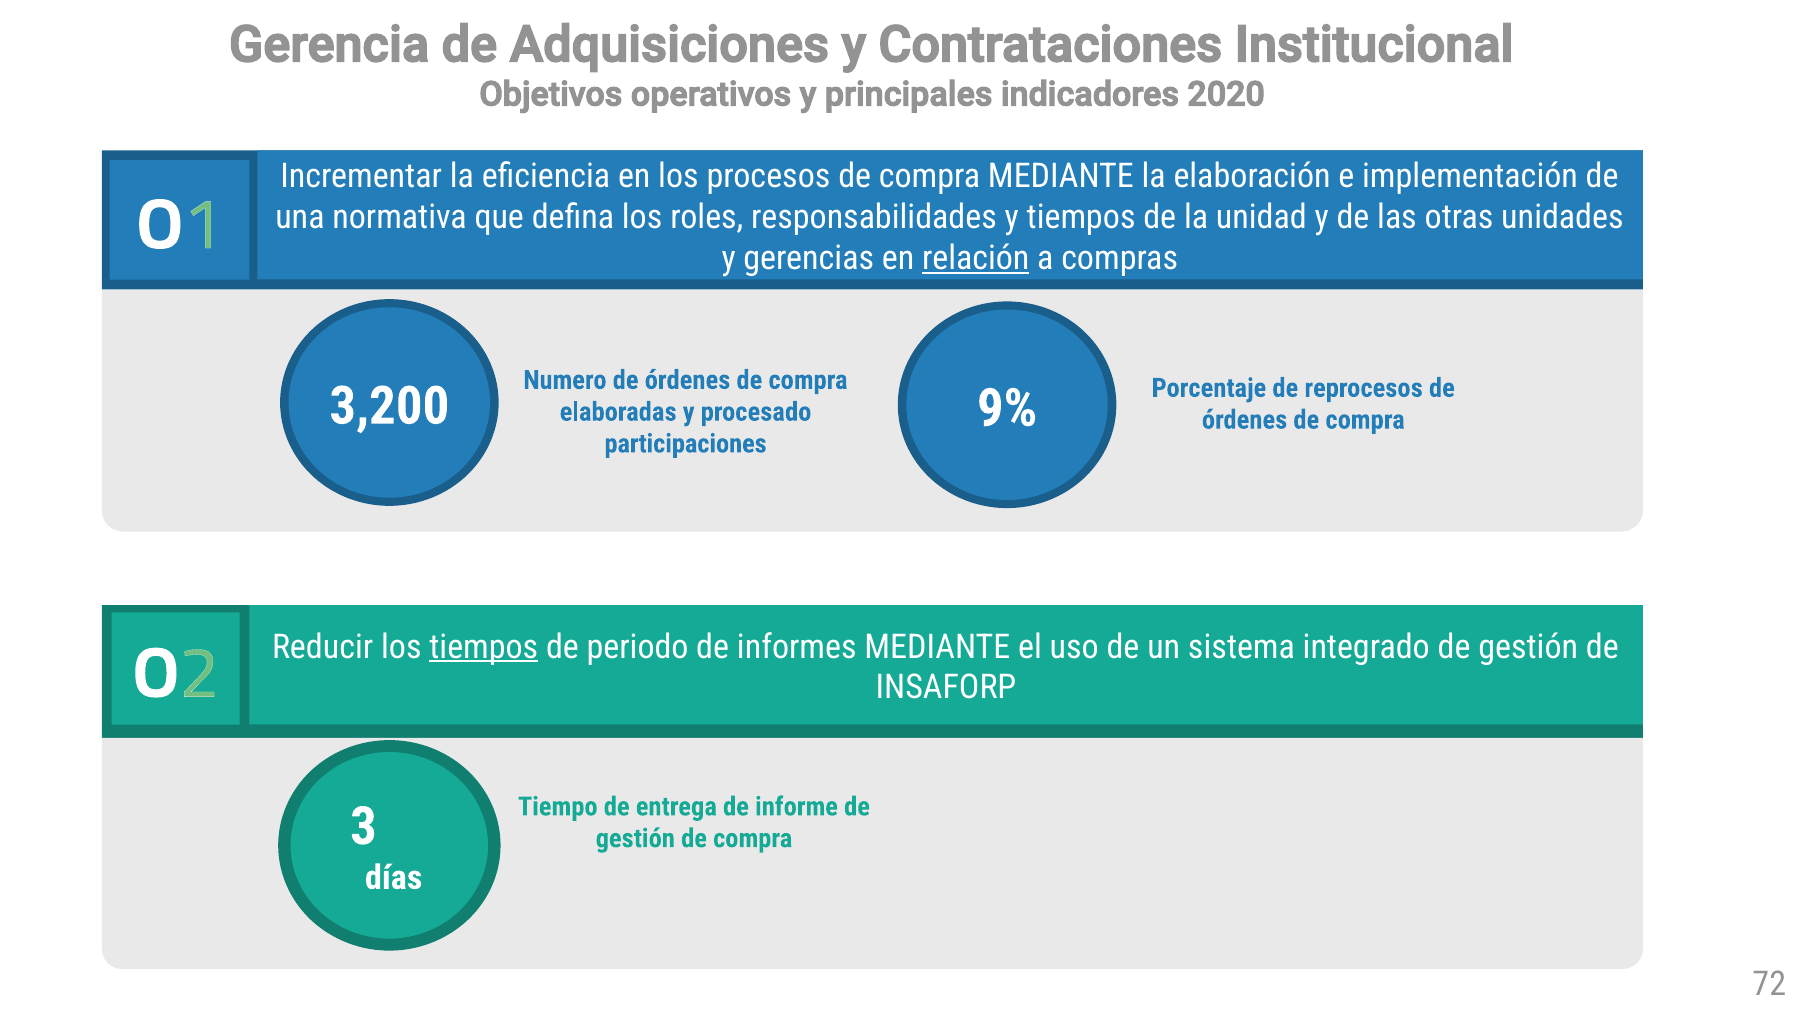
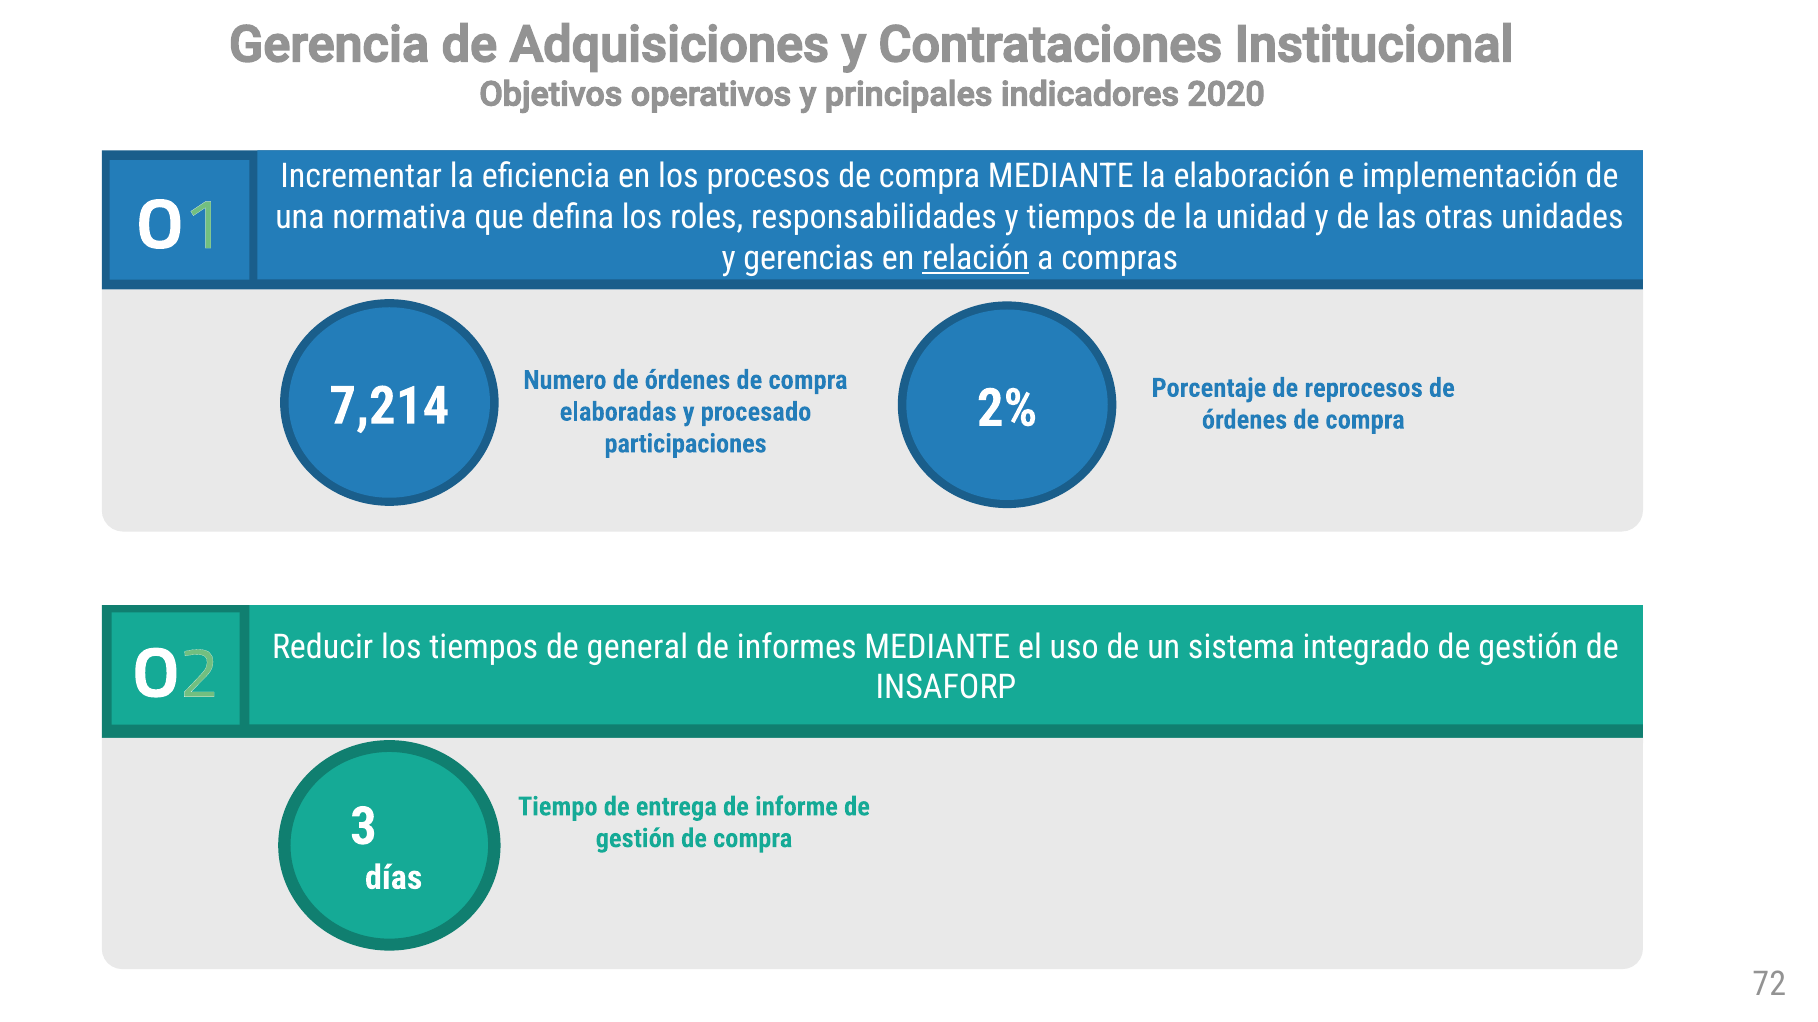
3,200: 3,200 -> 7,214 (389, 406)
9%: 9% -> 2% (1007, 409)
tiempos underline: present -> none (484, 647)
periodo: periodo -> general (637, 647)
